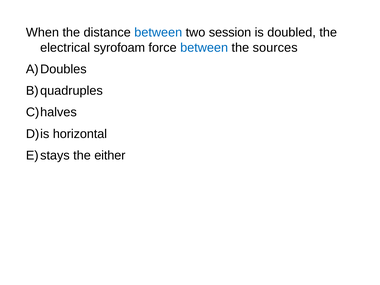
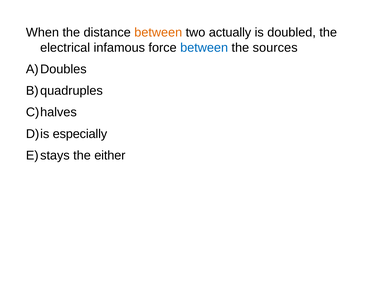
between colour: blue -> orange (158, 33)
session: session -> actually (230, 33)
syrofoam: syrofoam -> infamous (119, 48)
horizontal: horizontal -> especially (80, 134)
